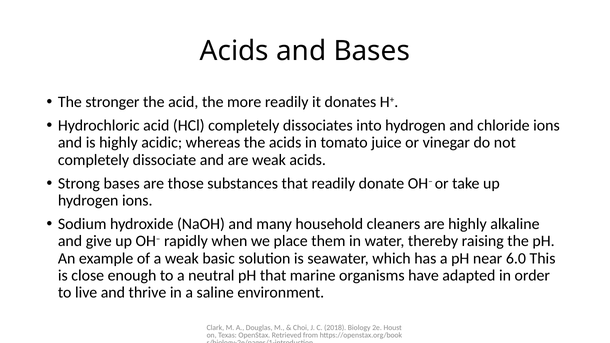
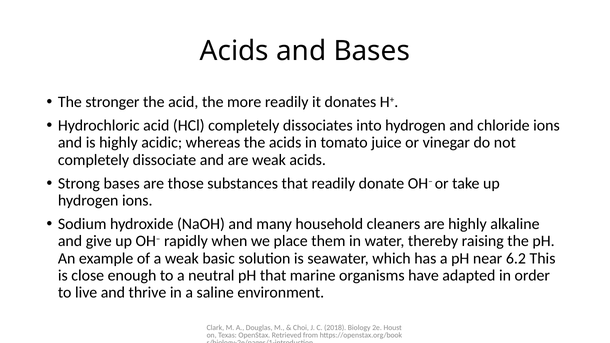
6.0: 6.0 -> 6.2 (516, 258)
